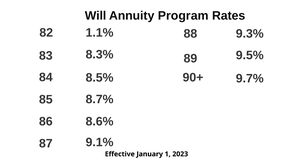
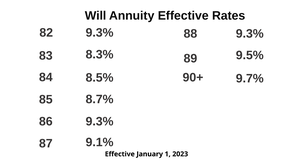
Annuity Program: Program -> Effective (183, 16)
82 1.1%: 1.1% -> 9.3% (100, 33)
8.6%: 8.6% -> 9.3% (100, 121)
